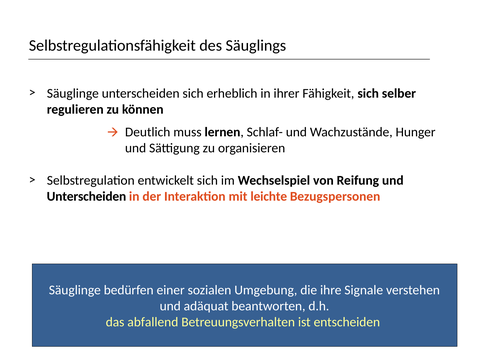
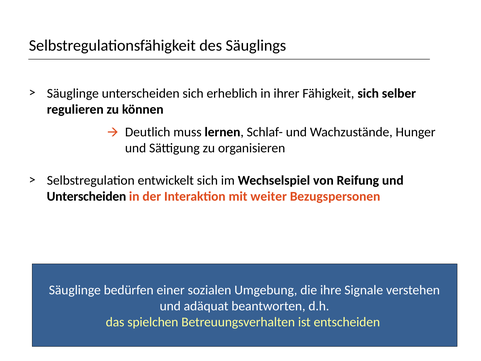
leichte: leichte -> weiter (269, 196)
abfallend: abfallend -> spielchen (153, 322)
